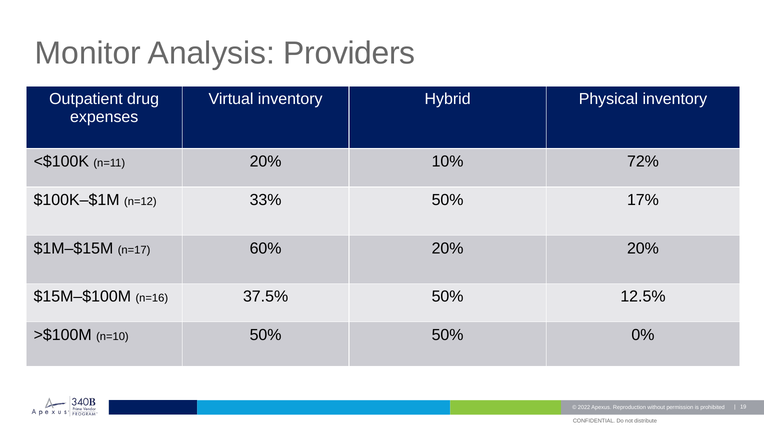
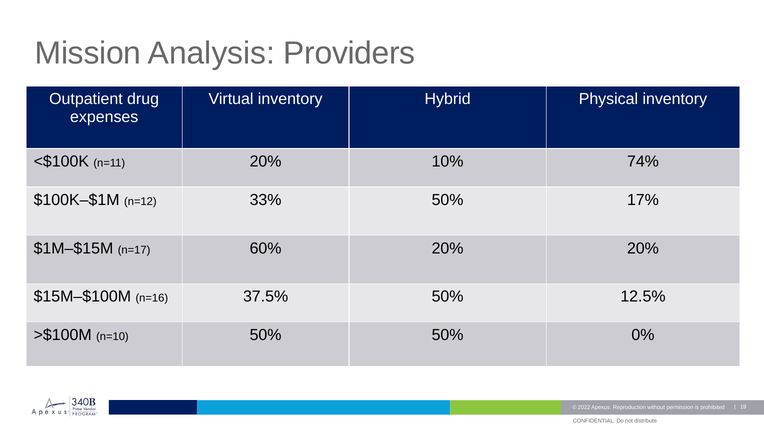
Monitor: Monitor -> Mission (88, 53)
72%: 72% -> 74% (643, 161)
